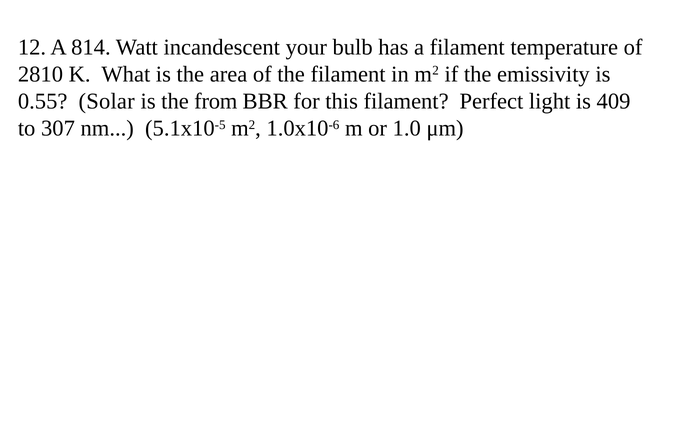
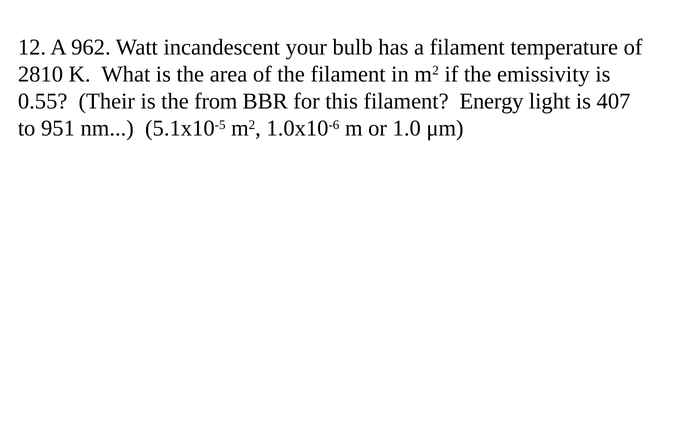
814: 814 -> 962 (91, 47)
Solar: Solar -> Their (107, 101)
Perfect: Perfect -> Energy (492, 101)
409: 409 -> 407 (614, 101)
307: 307 -> 951 (58, 128)
